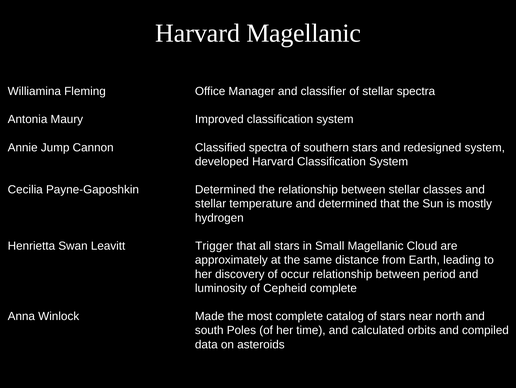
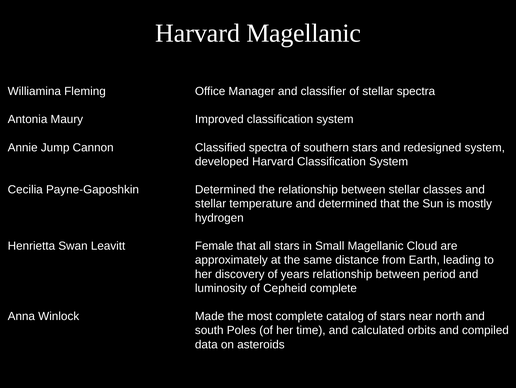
Trigger: Trigger -> Female (214, 246)
occur: occur -> years (295, 274)
